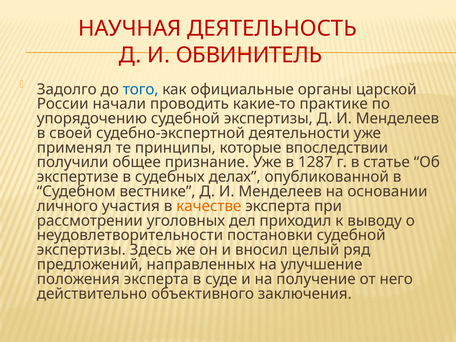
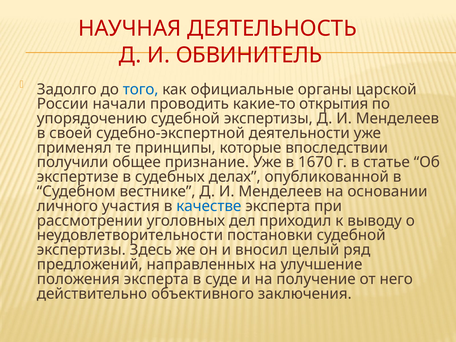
практике: практике -> открытия (334, 104)
1287: 1287 -> 1670 (315, 162)
качестве colour: orange -> blue (209, 206)
